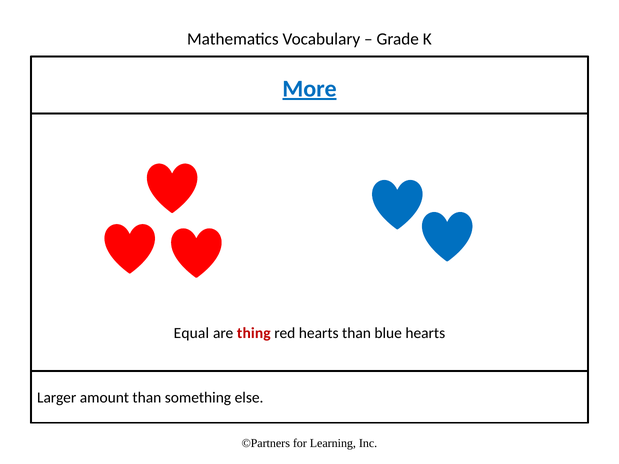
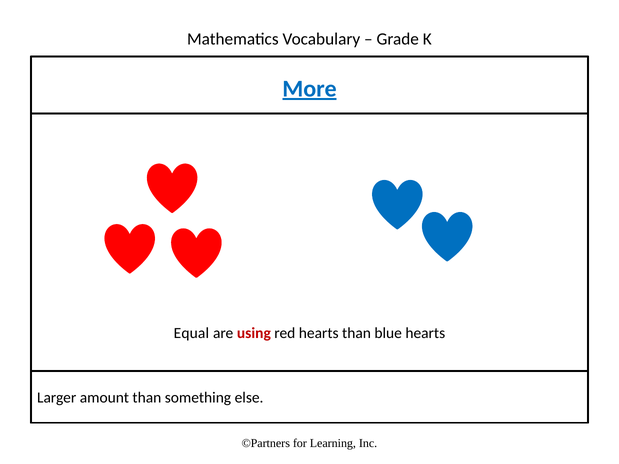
thing: thing -> using (254, 333)
